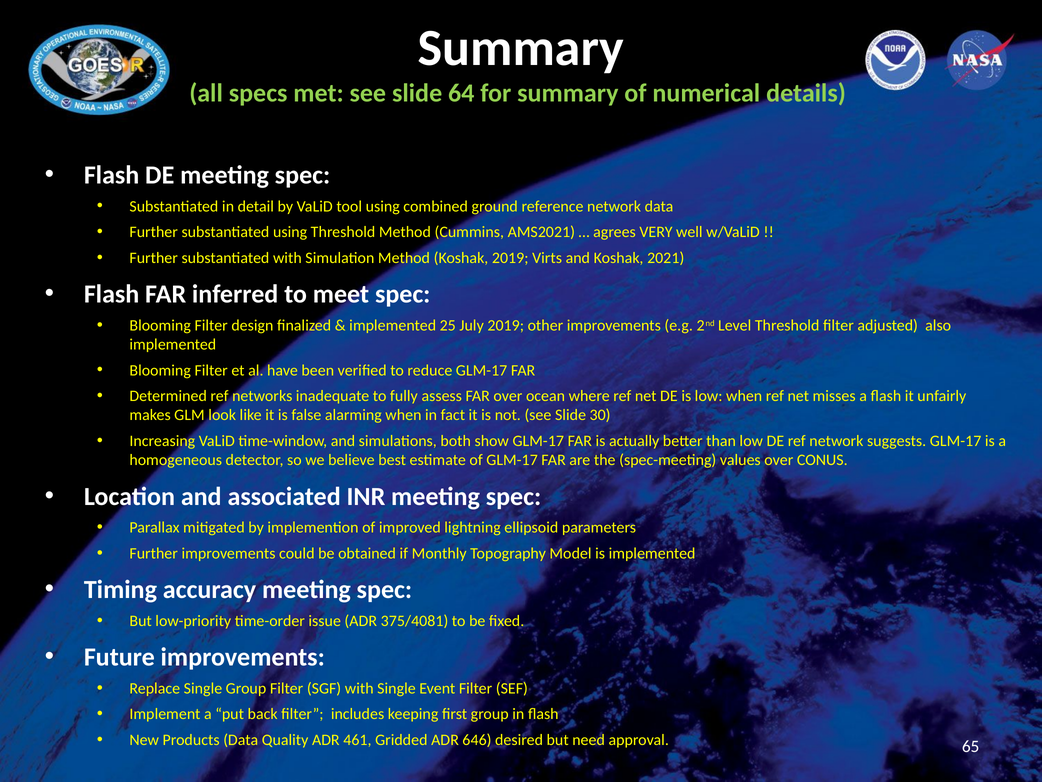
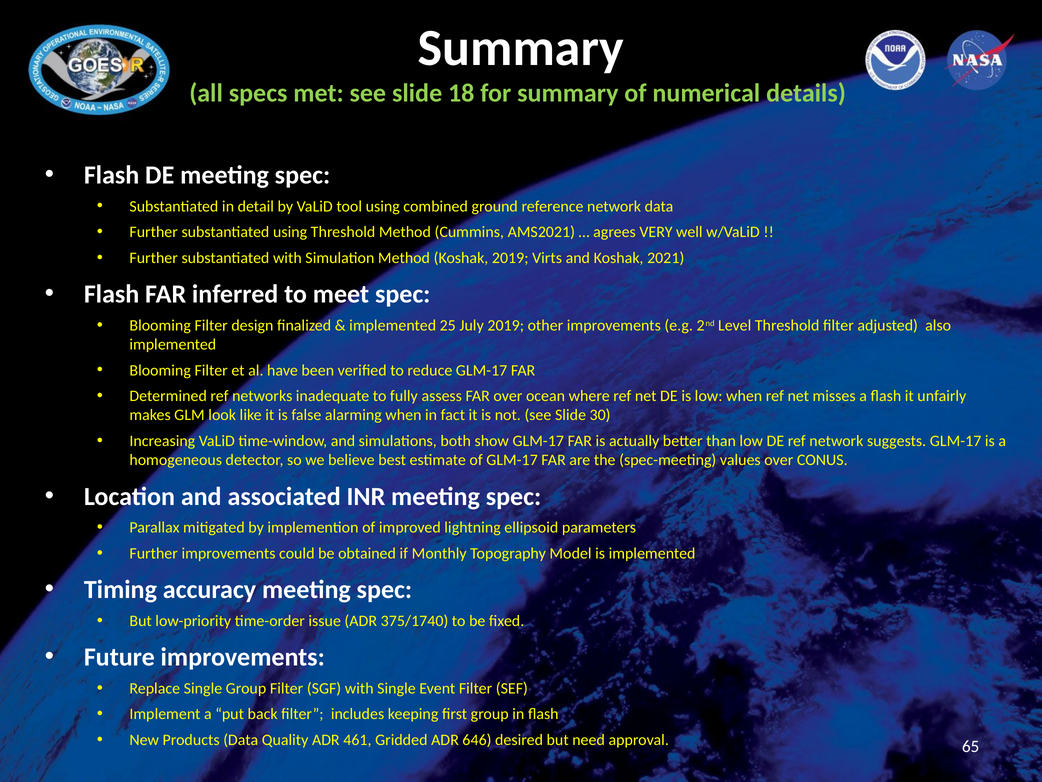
64: 64 -> 18 (461, 93)
375/4081: 375/4081 -> 375/1740 (415, 620)
